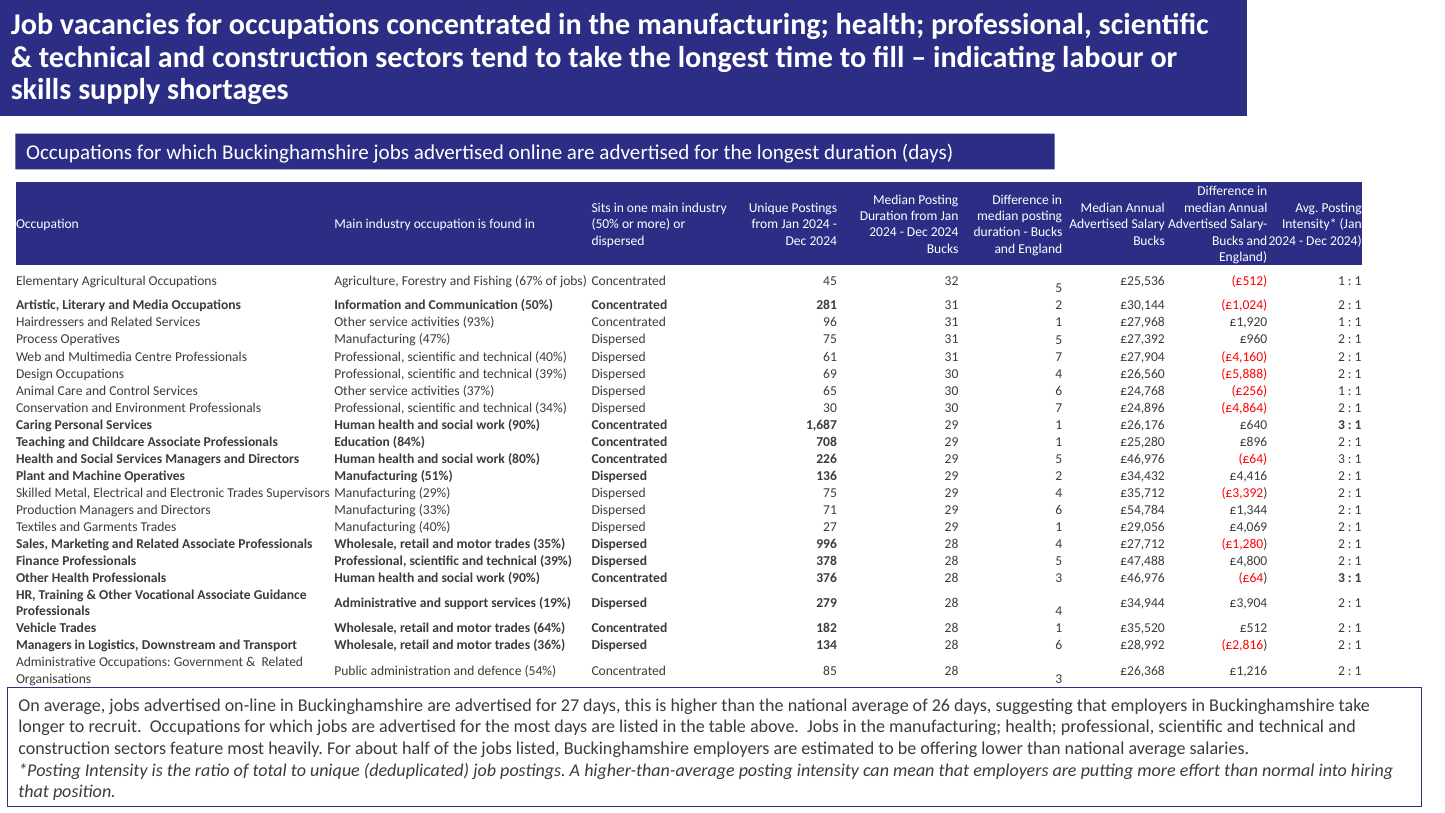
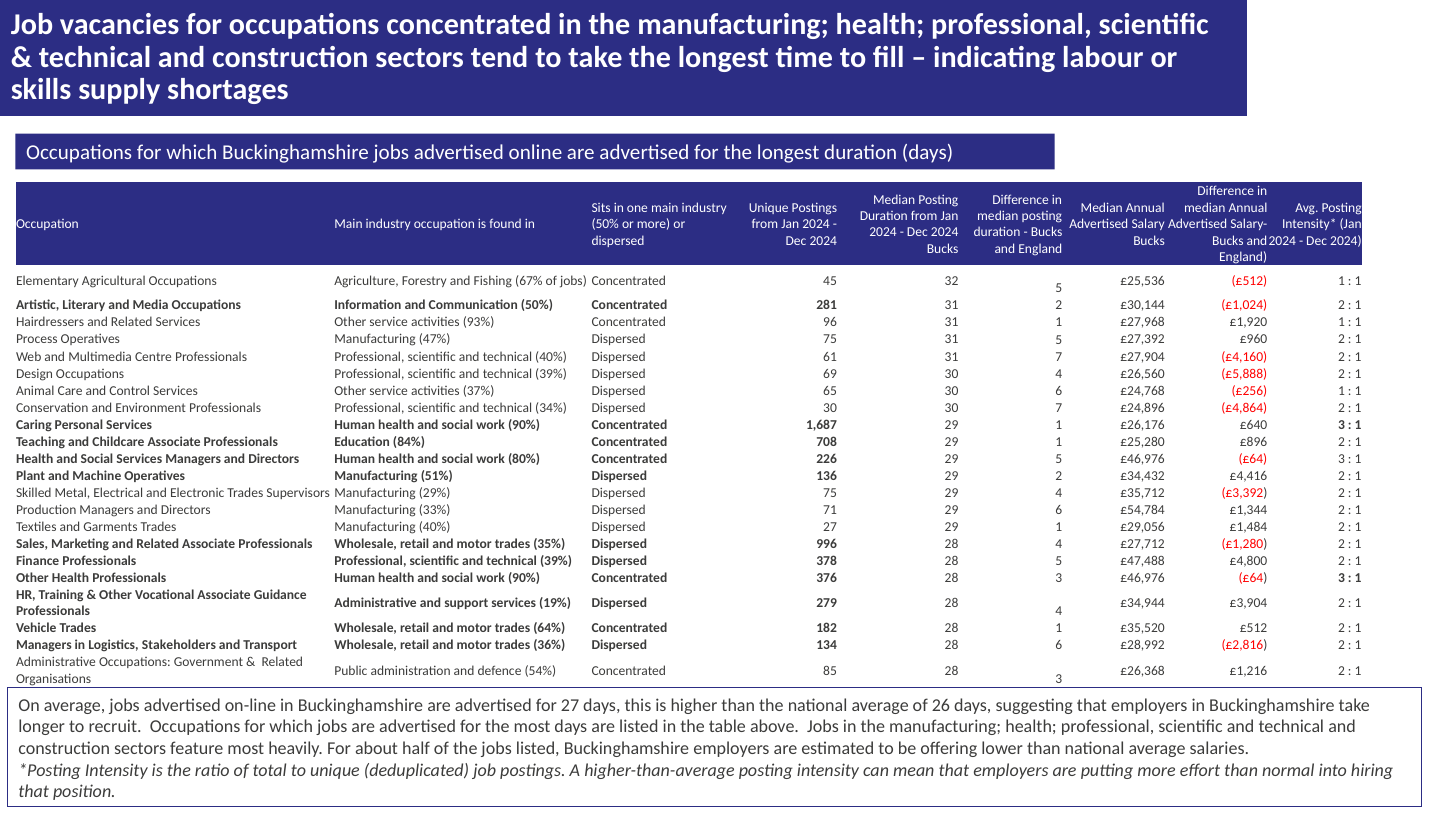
£4,069: £4,069 -> £1,484 (1248, 527)
Downstream: Downstream -> Stakeholders (179, 645)
